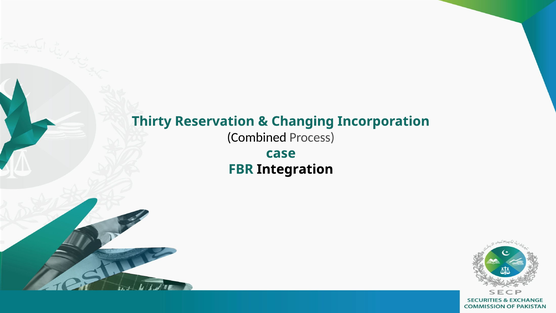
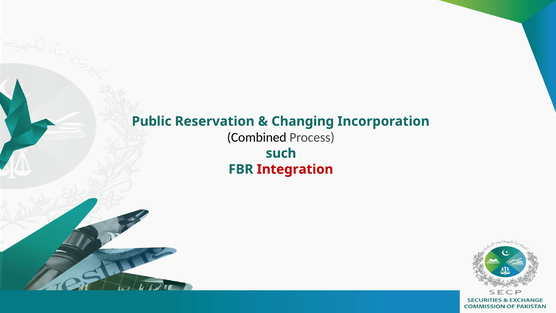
Thirty: Thirty -> Public (152, 121)
case: case -> such (281, 153)
Integration colour: black -> red (295, 169)
